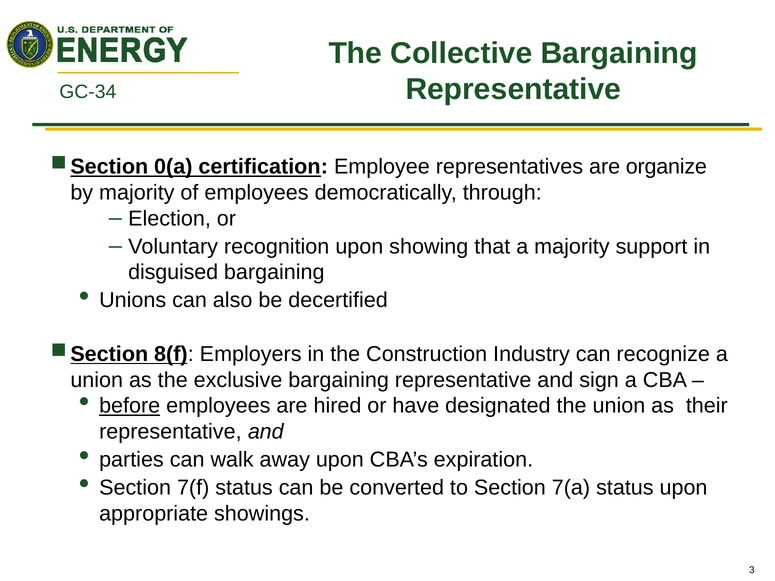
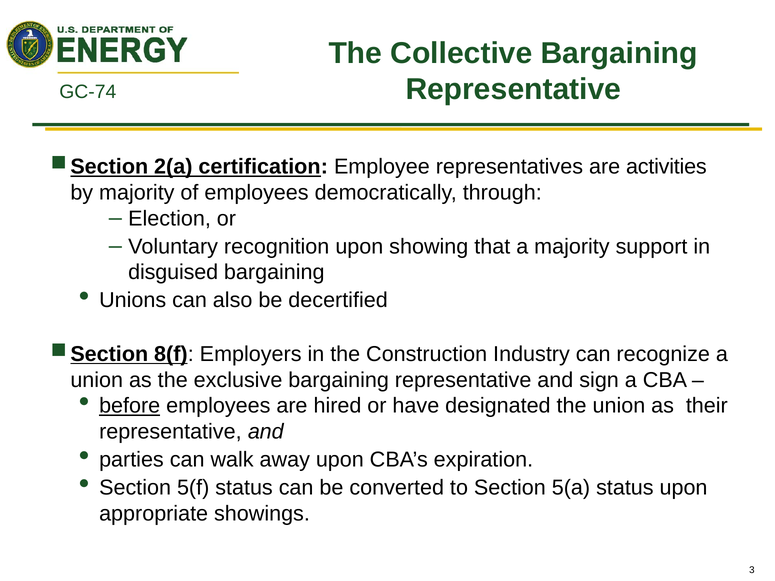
GC-34: GC-34 -> GC-74 (88, 92)
0(a: 0(a -> 2(a (173, 167)
organize: organize -> activities (666, 167)
7(f: 7(f -> 5(f (193, 488)
7(a: 7(a -> 5(a (571, 488)
